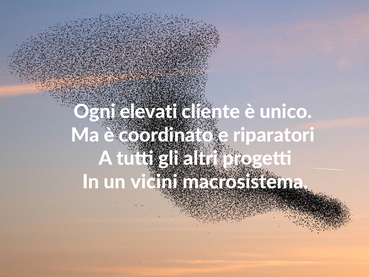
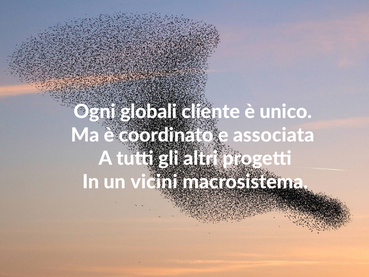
elevati: elevati -> globali (149, 112)
riparatori: riparatori -> associata (274, 135)
